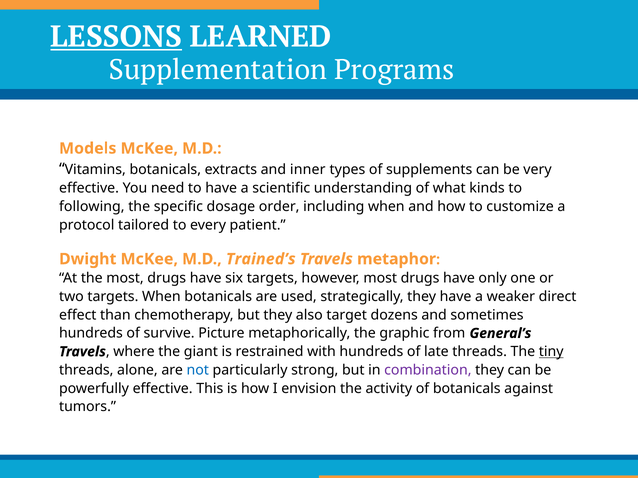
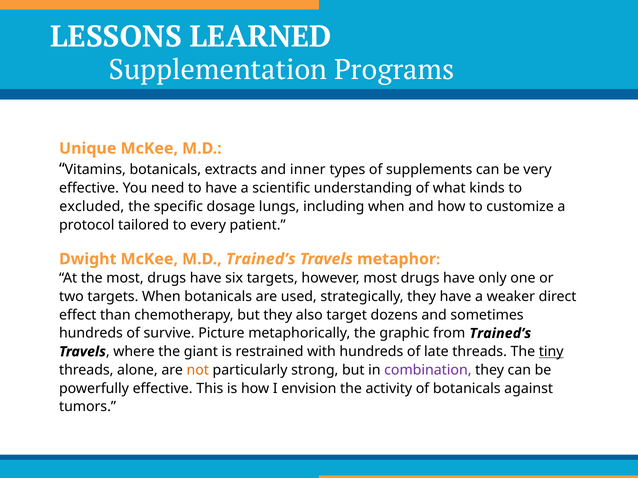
LESSONS underline: present -> none (116, 37)
Models: Models -> Unique (88, 149)
following: following -> excluded (92, 207)
order: order -> lungs (279, 207)
from General’s: General’s -> Trained’s (500, 334)
not colour: blue -> orange (198, 370)
